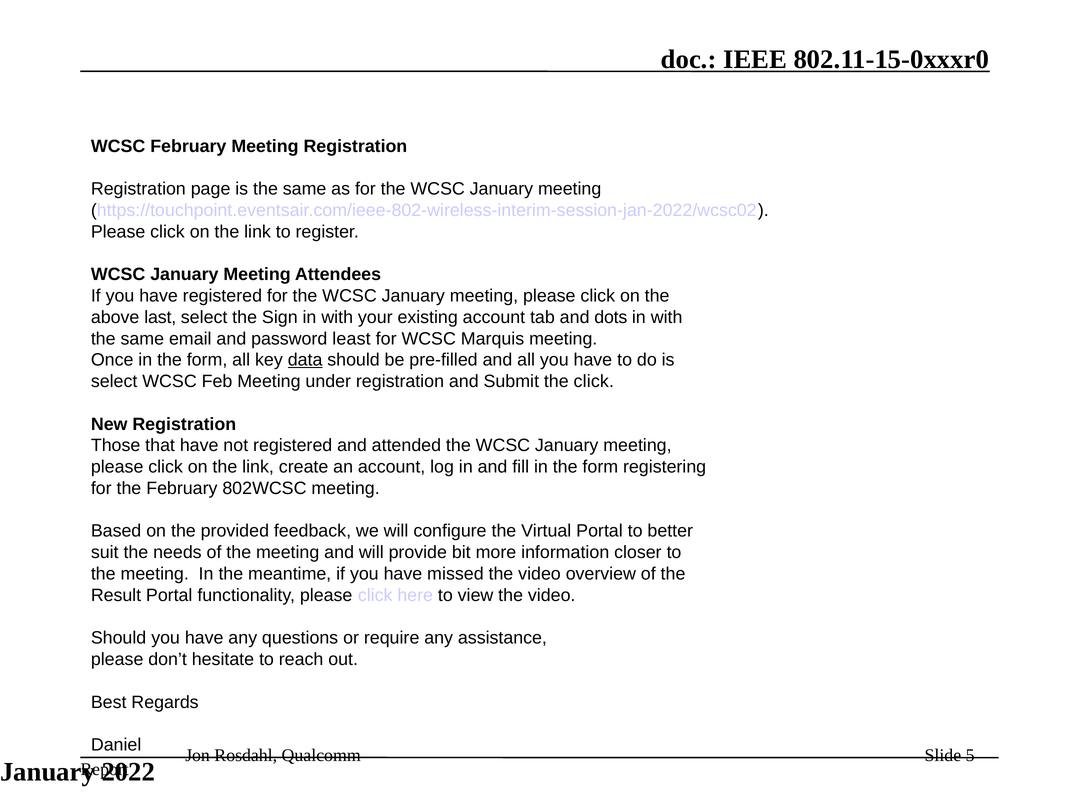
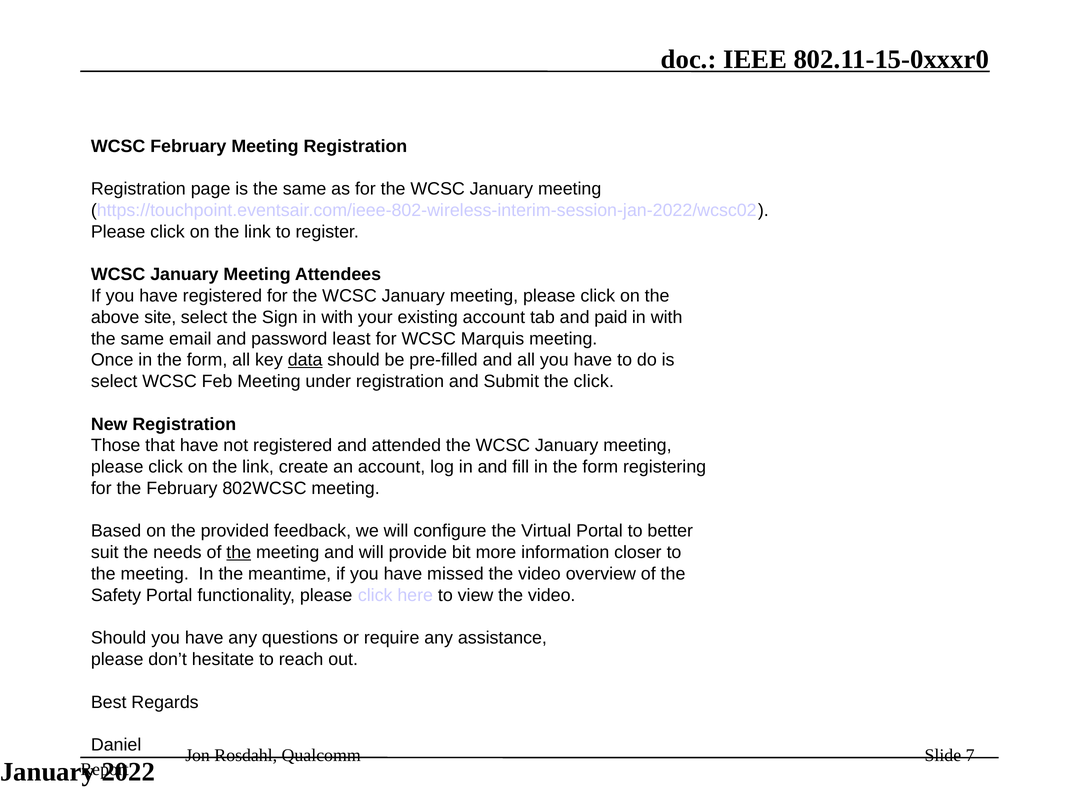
last: last -> site (160, 317)
dots: dots -> paid (611, 317)
the underline: none -> present (239, 553)
Result: Result -> Safety (116, 596)
5: 5 -> 7 (970, 756)
